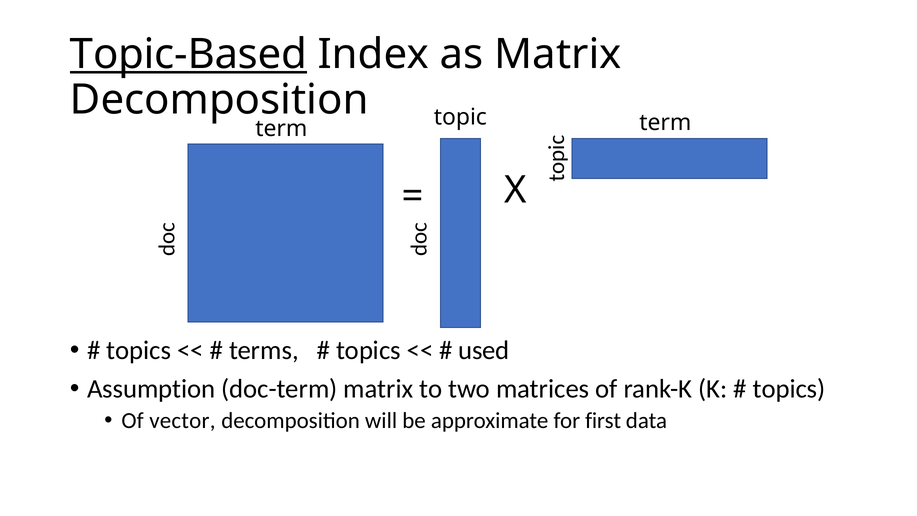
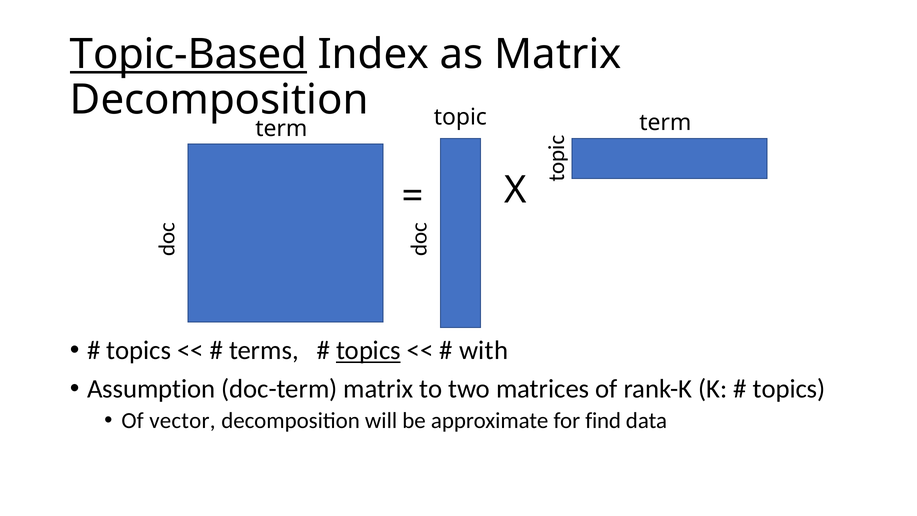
topics underline: none -> present (368, 351)
used: used -> with (484, 351)
first: first -> find (603, 421)
